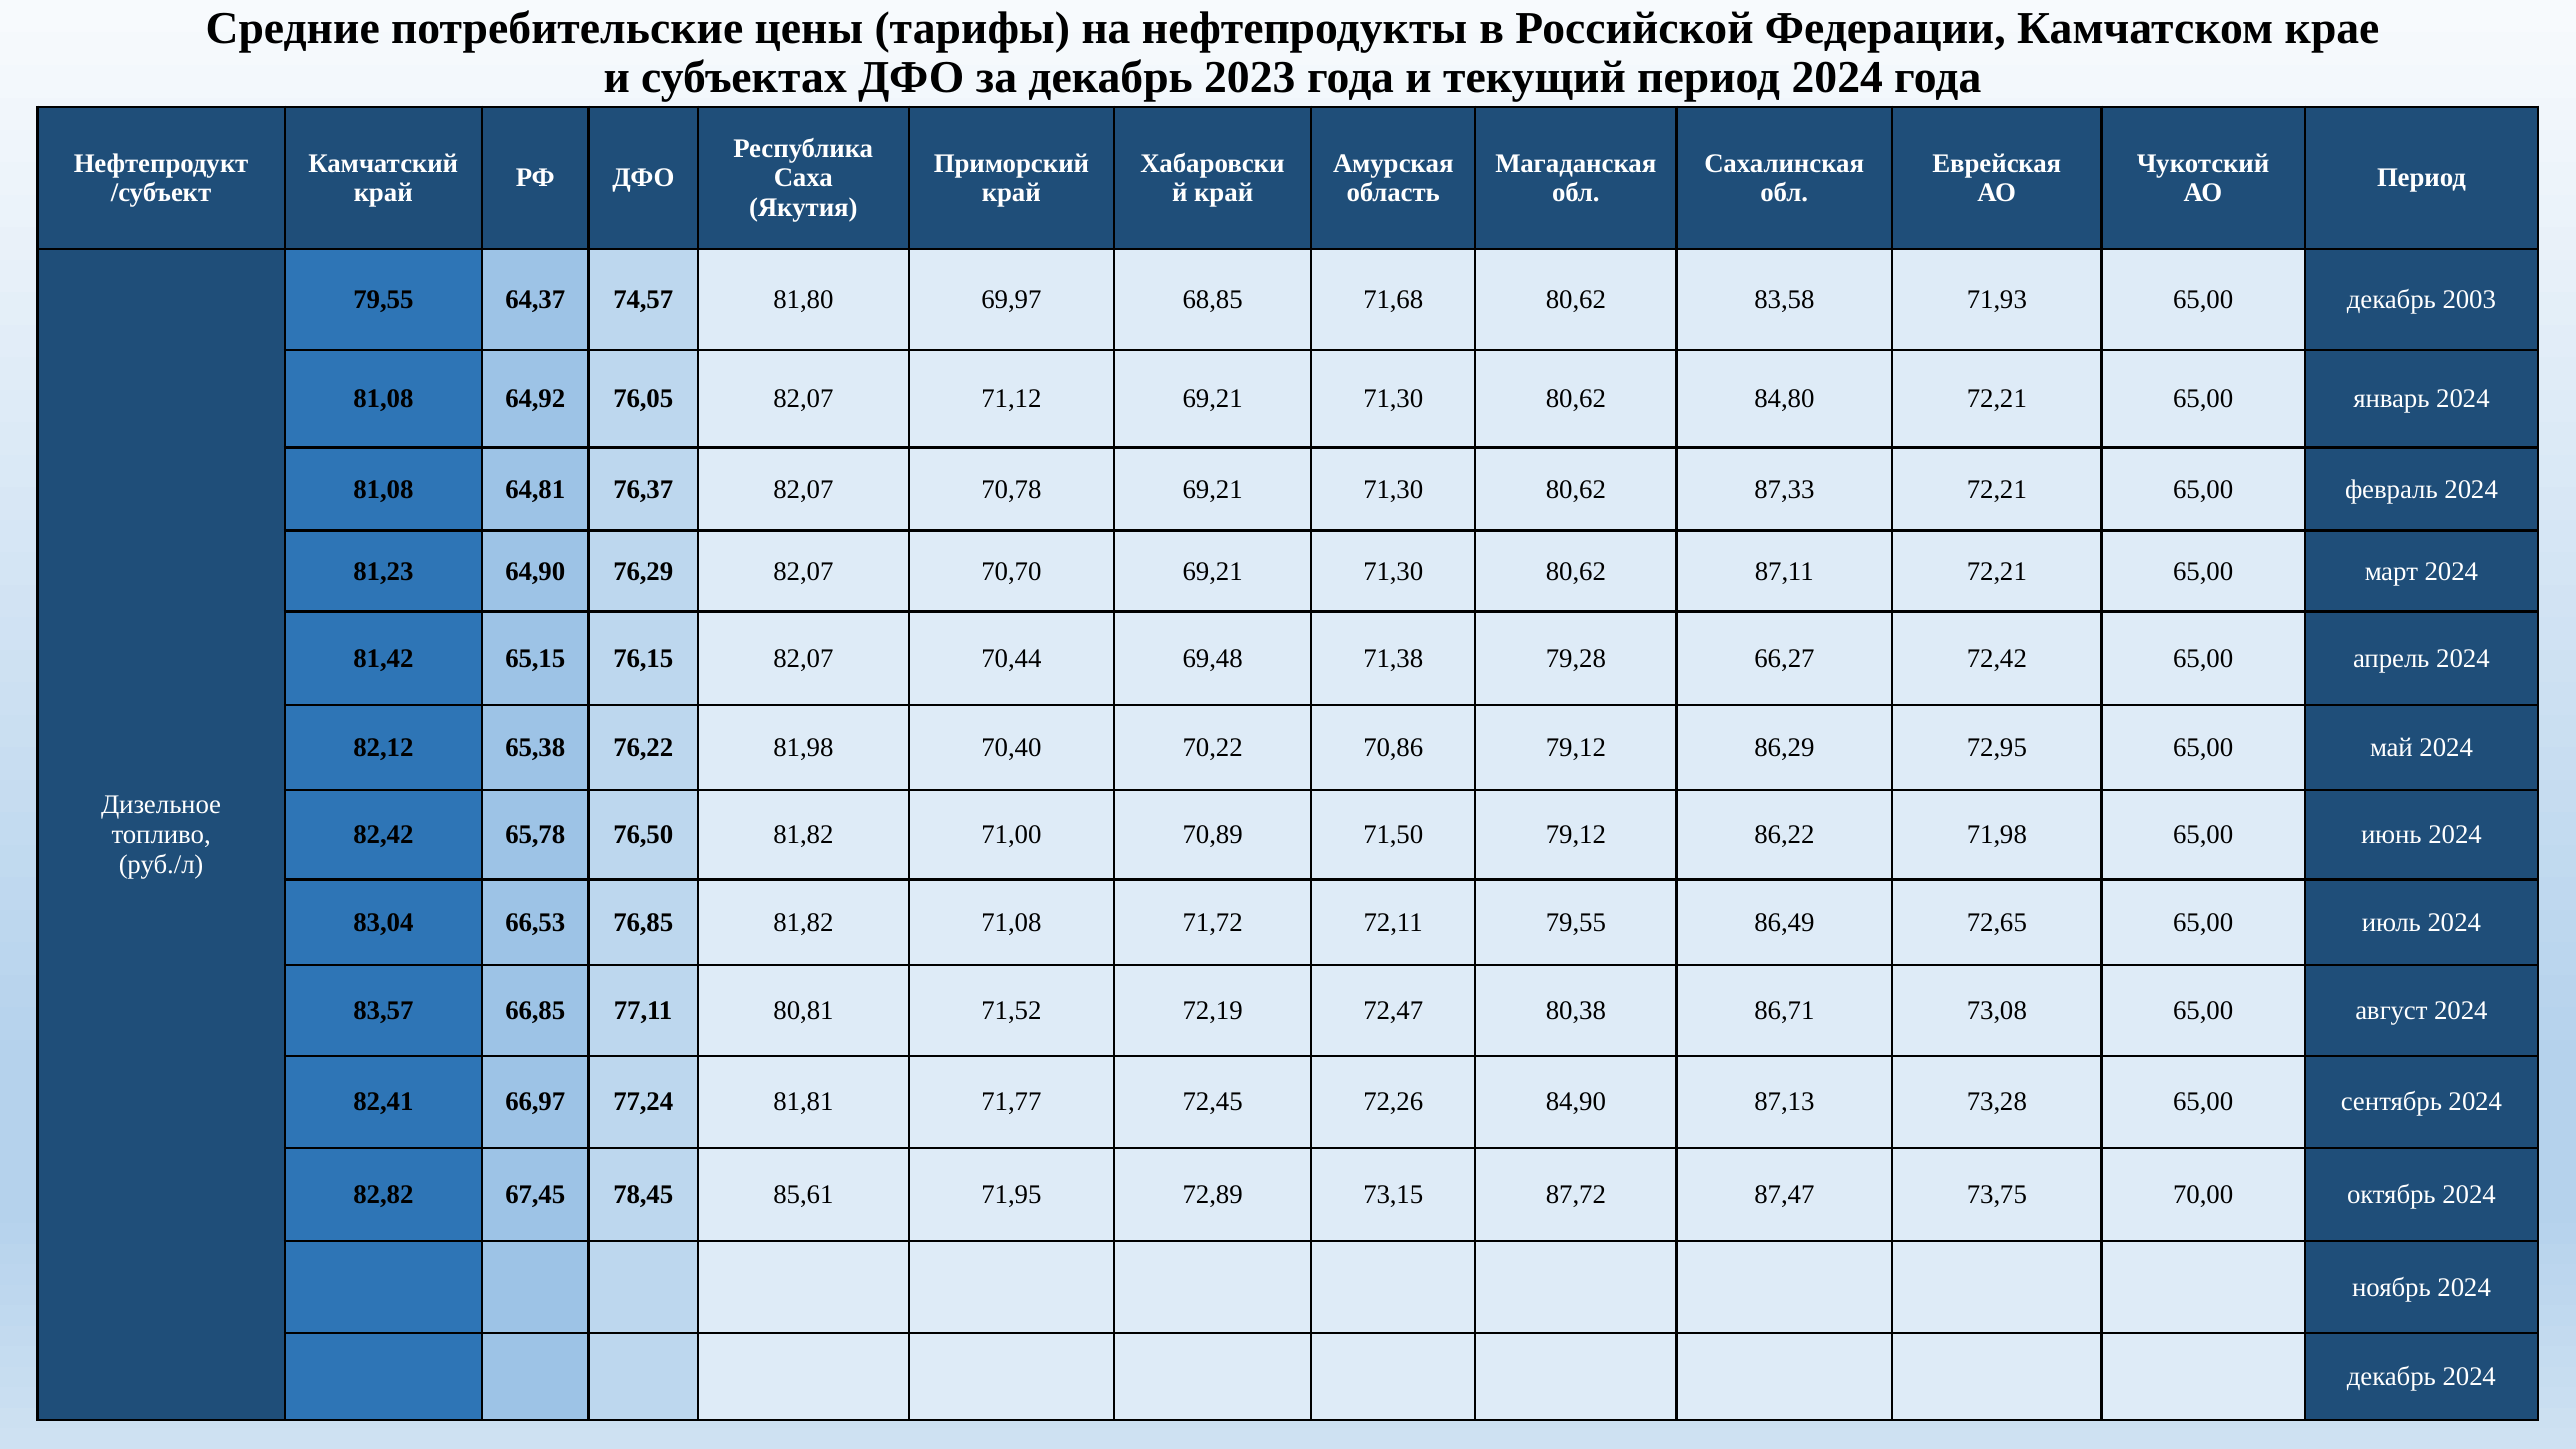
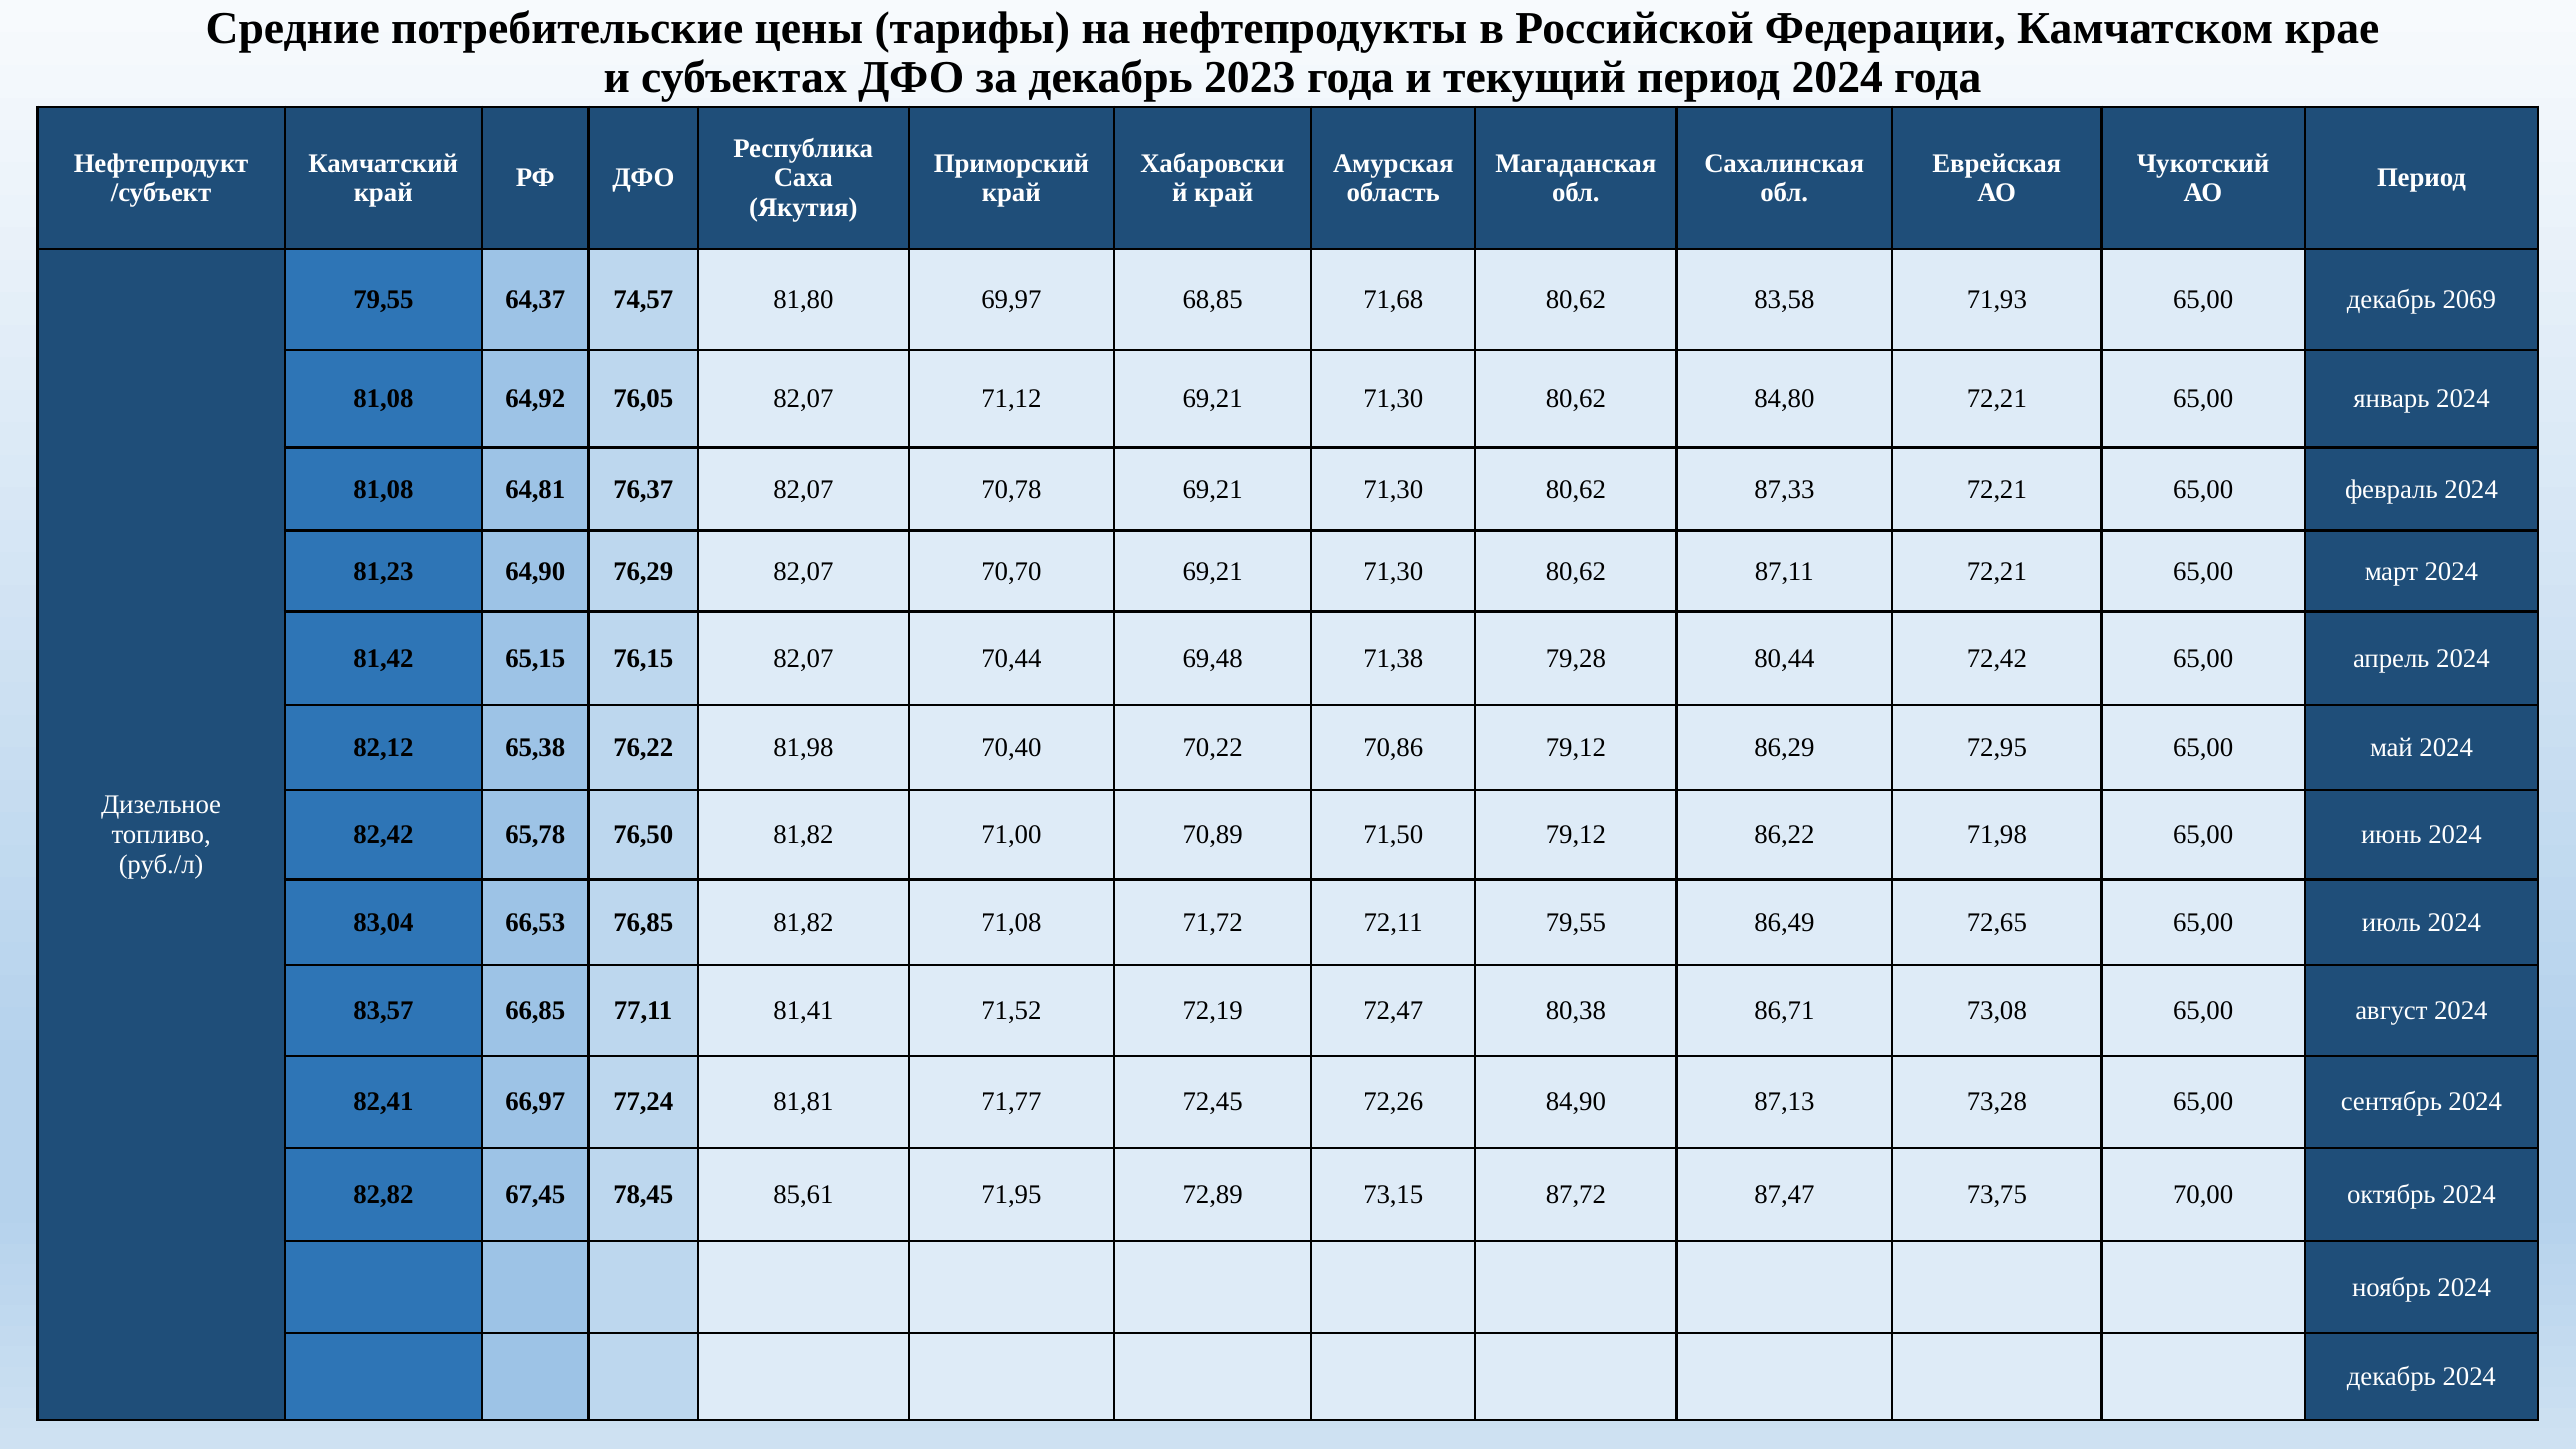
2003: 2003 -> 2069 (2469, 299)
66,27: 66,27 -> 80,44 (1784, 658)
80,81: 80,81 -> 81,41 (803, 1011)
